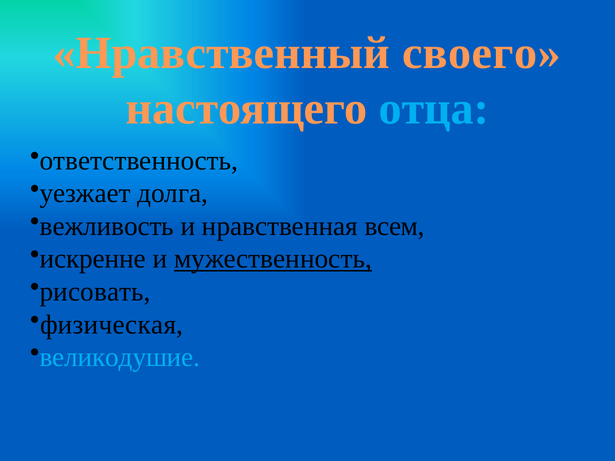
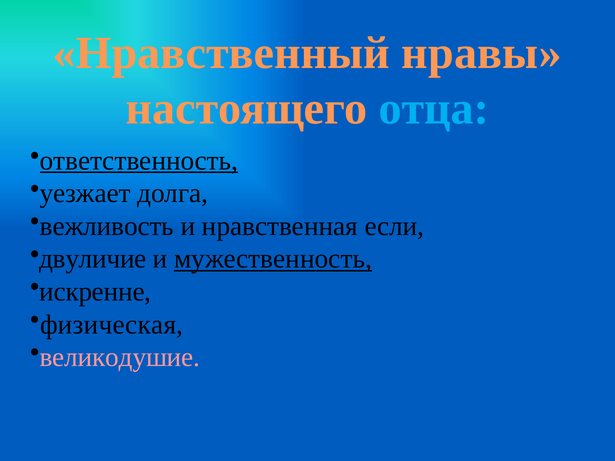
своего: своего -> нравы (482, 53)
ответственность underline: none -> present (139, 161)
всем: всем -> если (395, 226)
искренне: искренне -> двуличие (93, 259)
рисовать: рисовать -> искренне (95, 292)
великодушие colour: light blue -> pink (120, 358)
